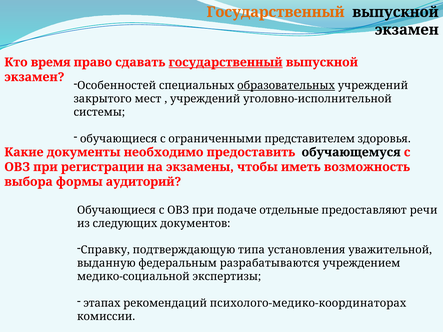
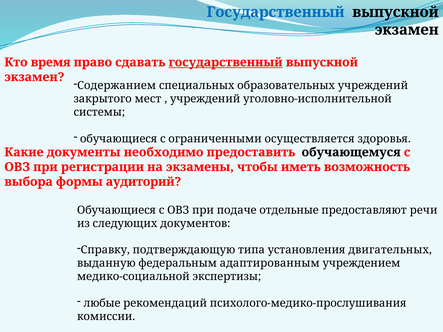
Государственный colour: orange -> blue (276, 12)
Особенностей: Особенностей -> Содержанием (117, 86)
образовательных underline: present -> none (286, 86)
представителем: представителем -> осуществляется (310, 139)
уважительной: уважительной -> двигательных (390, 250)
разрабатываются: разрабатываются -> адаптированным (270, 263)
этапах: этапах -> любые (102, 303)
психолого-медико-координаторах: психолого-медико-координаторах -> психолого-медико-прослушивания (308, 303)
